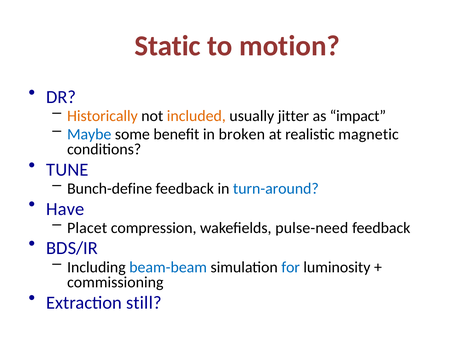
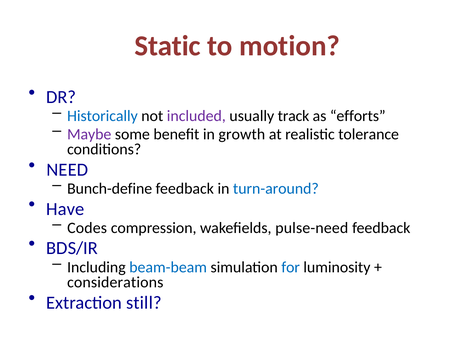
Historically colour: orange -> blue (102, 116)
included colour: orange -> purple (196, 116)
jitter: jitter -> track (294, 116)
impact: impact -> efforts (358, 116)
Maybe colour: blue -> purple (89, 134)
broken: broken -> growth (242, 134)
magnetic: magnetic -> tolerance (369, 134)
TUNE: TUNE -> NEED (67, 170)
Placet: Placet -> Codes (87, 228)
commissioning: commissioning -> considerations (115, 283)
